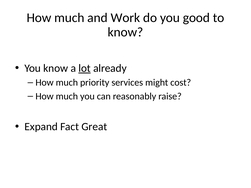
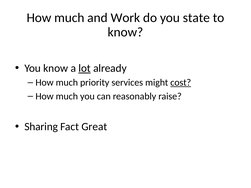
good: good -> state (196, 18)
cost underline: none -> present (181, 83)
Expand: Expand -> Sharing (41, 127)
